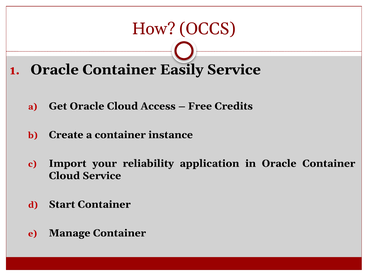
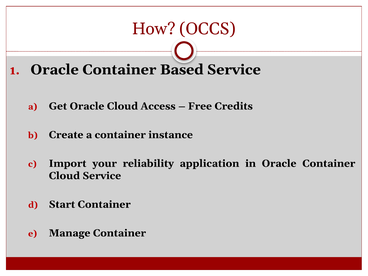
Easily: Easily -> Based (182, 70)
